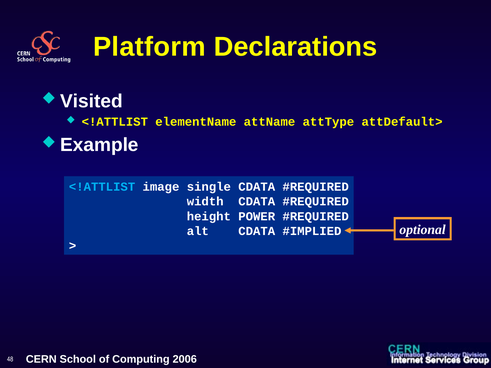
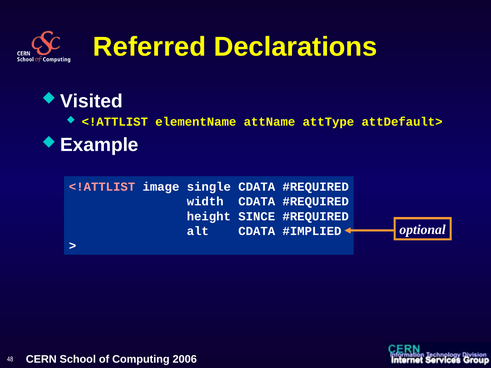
Platform: Platform -> Referred (149, 47)
<!ATTLIST colour: light blue -> pink (102, 187)
POWER: POWER -> SINCE (257, 216)
